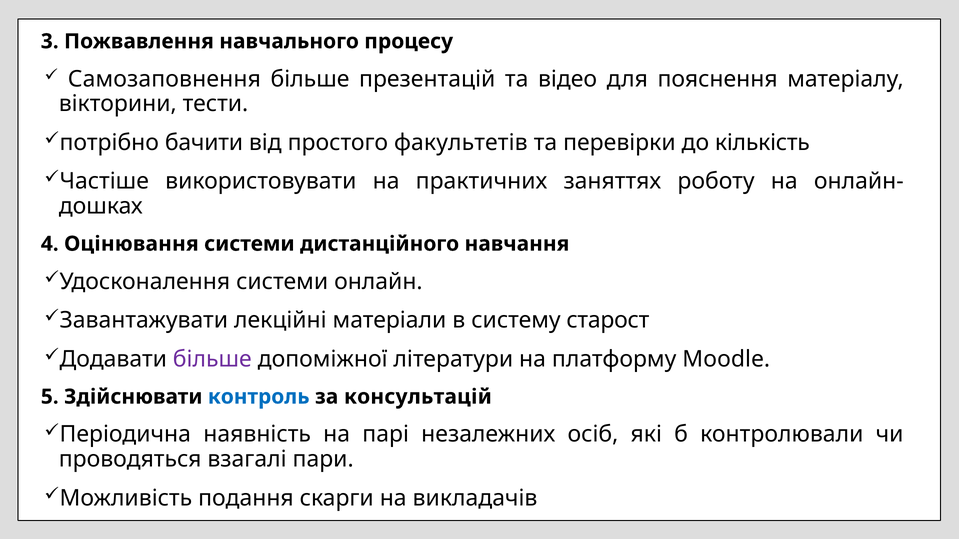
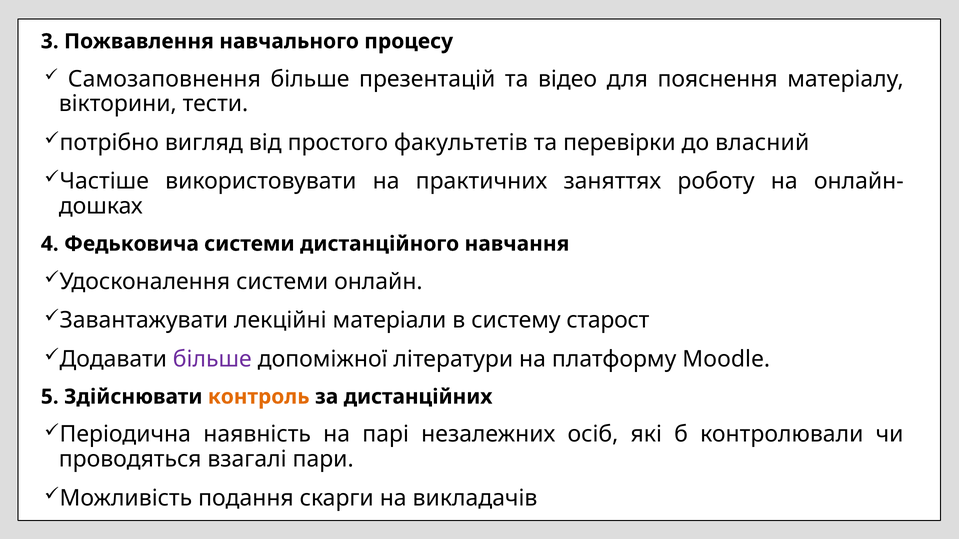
бачити: бачити -> вигляд (204, 143)
кількість: кількість -> власний (762, 143)
Оцінювання: Оцінювання -> Федьковича (131, 244)
контроль colour: blue -> orange (259, 397)
консультацій: консультацій -> дистанційних (418, 397)
